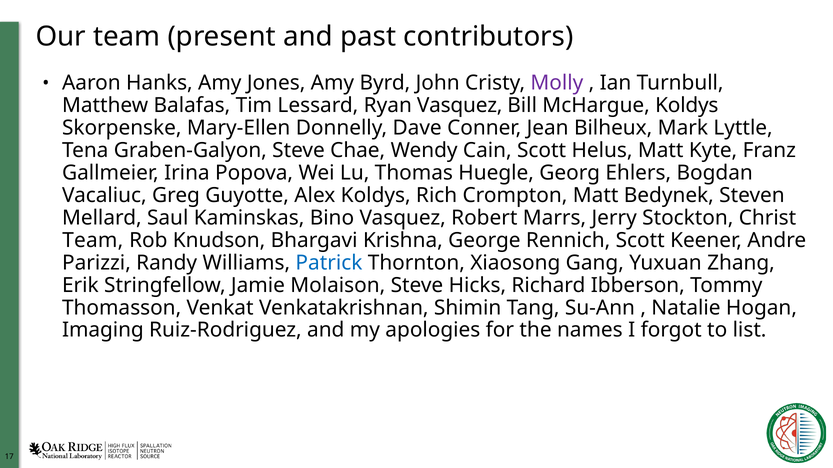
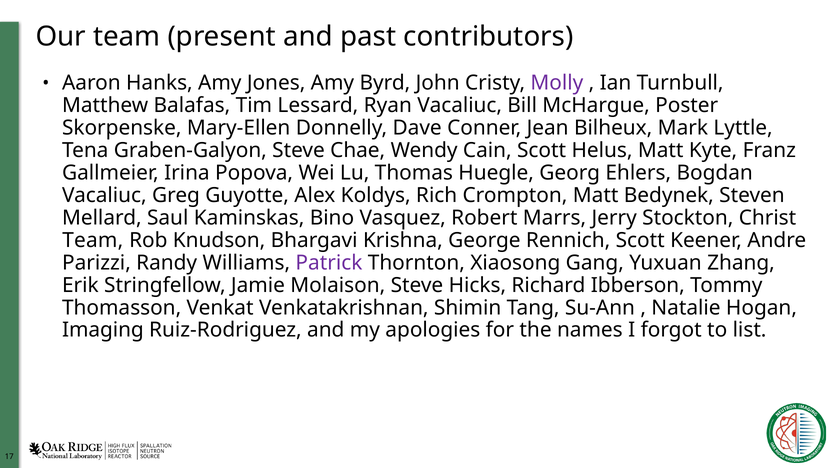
Ryan Vasquez: Vasquez -> Vacaliuc (460, 106)
McHargue Koldys: Koldys -> Poster (687, 106)
Patrick colour: blue -> purple (329, 263)
